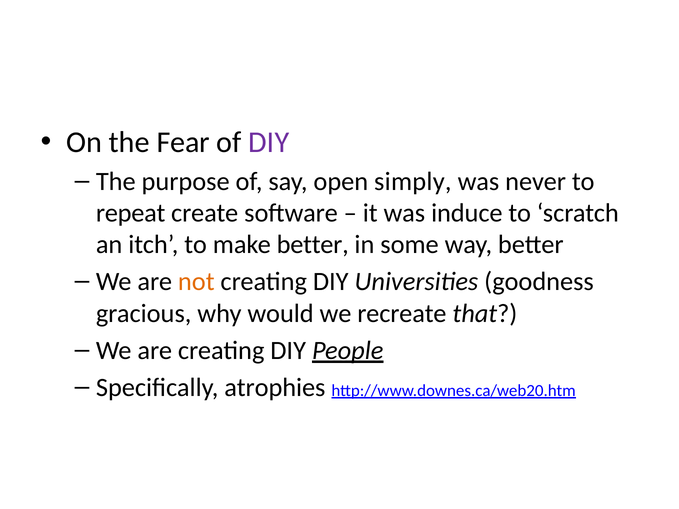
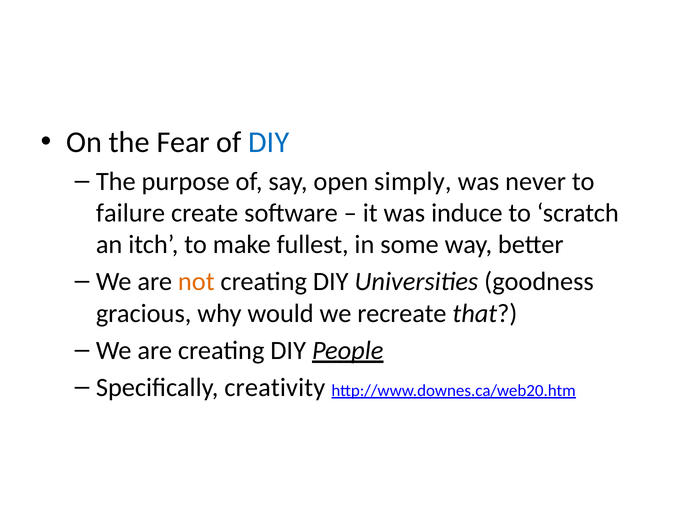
DIY colour: purple -> blue (269, 142)
repeat: repeat -> failure (130, 213)
make better: better -> fullest (313, 245)
atrophies: atrophies -> creativity (275, 388)
